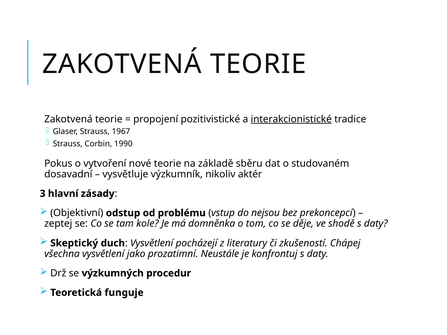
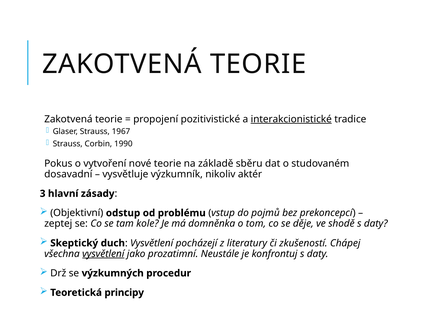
nejsou: nejsou -> pojmů (266, 213)
vysvětlení underline: none -> present (103, 254)
funguje: funguje -> principy (124, 293)
